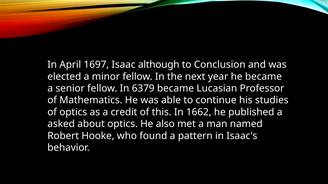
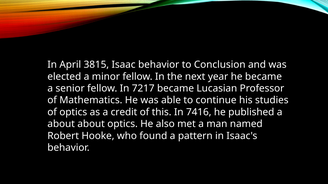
1697: 1697 -> 3815 (96, 65)
Isaac although: although -> behavior (159, 65)
6379: 6379 -> 7217 (143, 89)
1662: 1662 -> 7416 (199, 112)
asked: asked -> about (61, 124)
